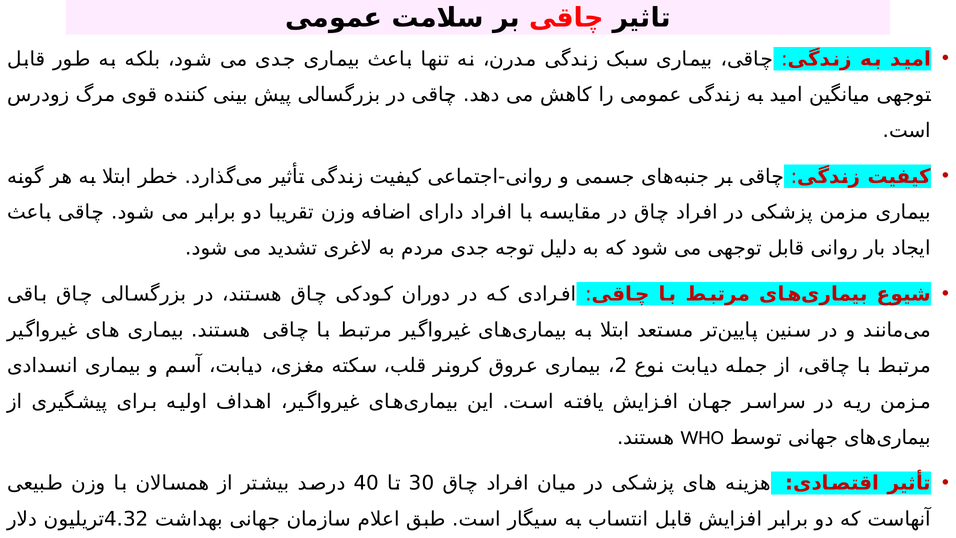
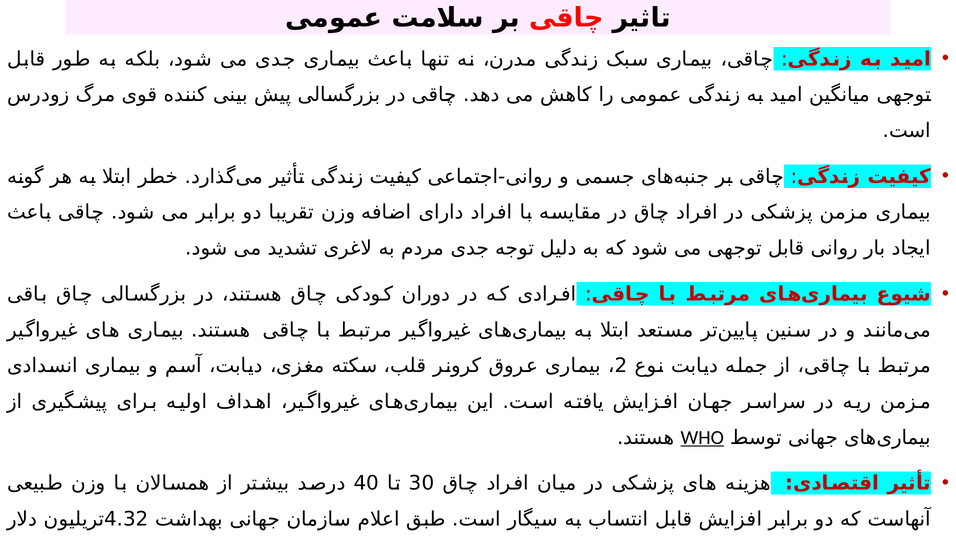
WHO underline: none -> present (702, 437)
